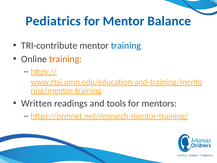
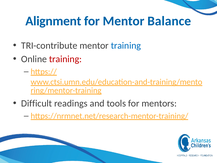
Pediatrics: Pediatrics -> Alignment (53, 21)
training colour: orange -> red (65, 59)
Written: Written -> Difficult (37, 103)
